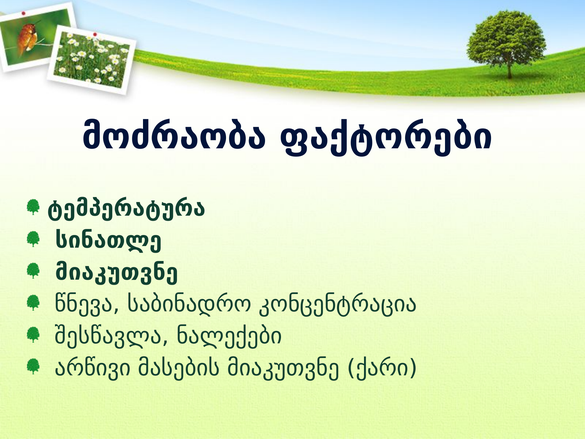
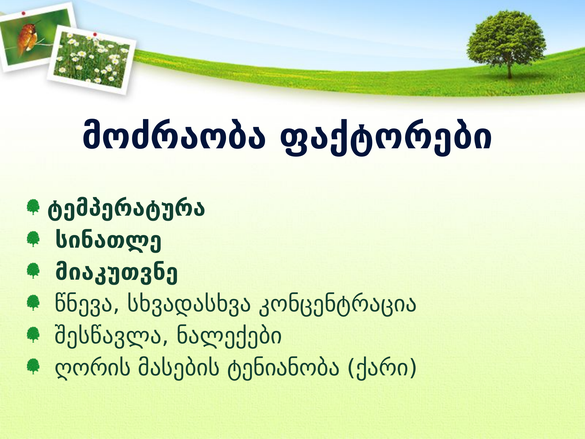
საბინადრო: საბინადრო -> სხვადასხვა (189, 304)
არწივი: არწივი -> ღორის (93, 368)
მასების მიაკუთვნე: მიაკუთვნე -> ტენიანობა (284, 368)
